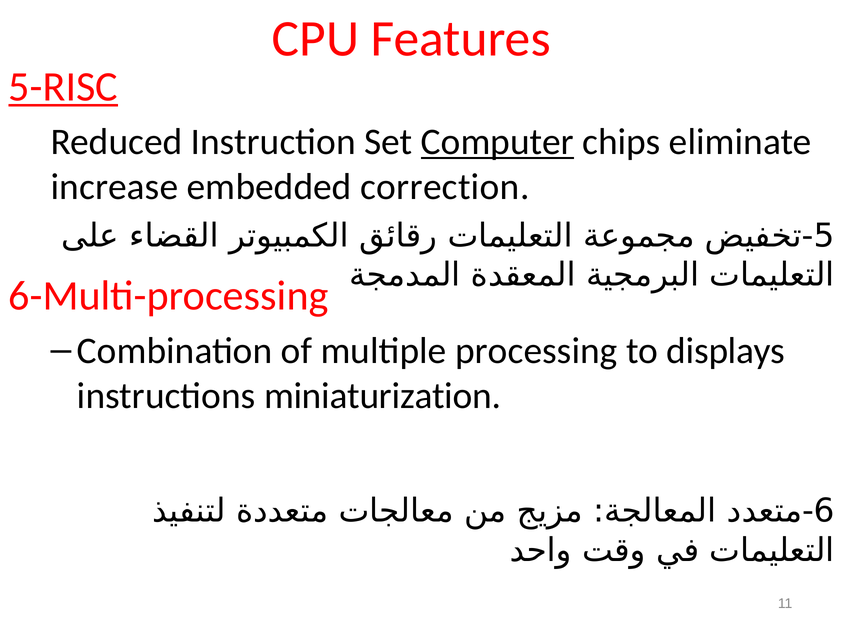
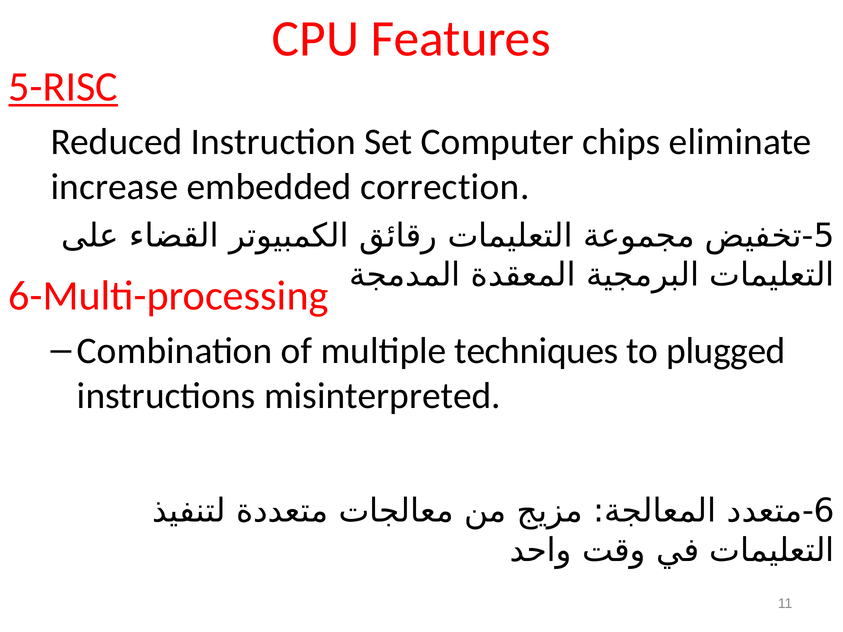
Computer underline: present -> none (497, 142)
processing: processing -> techniques (537, 351)
displays: displays -> plugged (726, 351)
miniaturization: miniaturization -> misinterpreted (382, 396)
